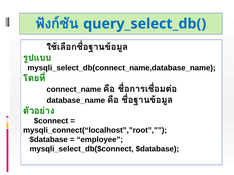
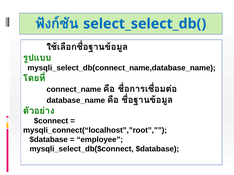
query_select_db(: query_select_db( -> select_select_db( (145, 24)
